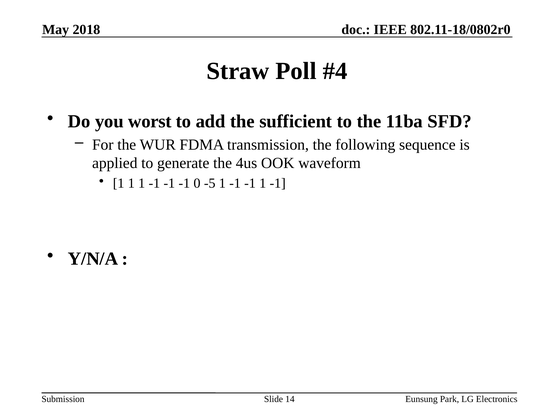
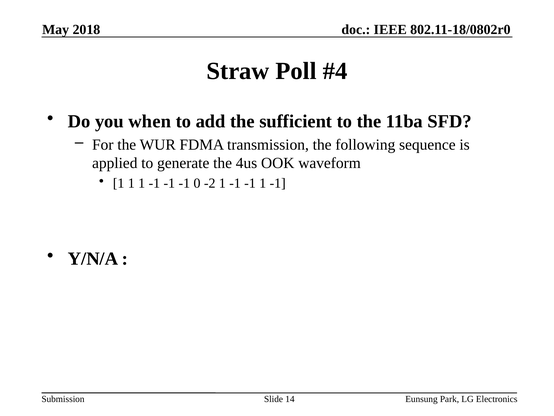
worst: worst -> when (150, 121)
-5: -5 -> -2 (210, 183)
